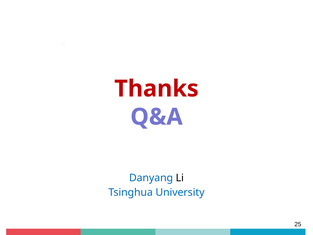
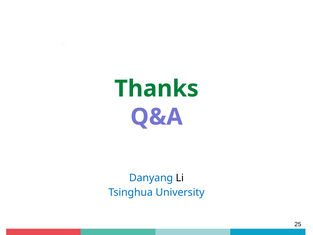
Thanks colour: red -> green (156, 89)
